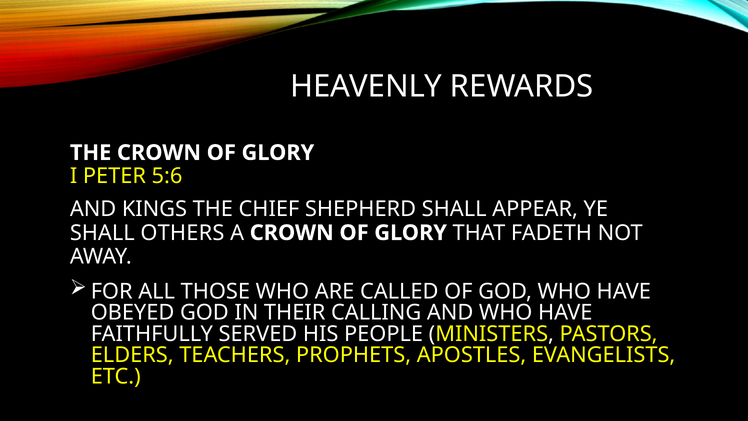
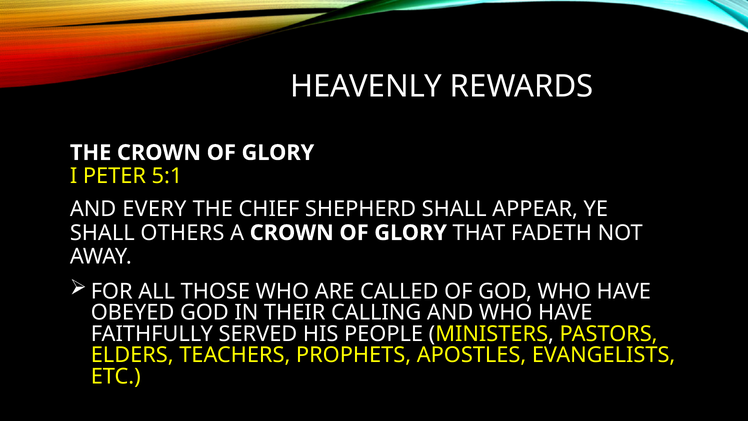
5:6: 5:6 -> 5:1 (167, 176)
KINGS: KINGS -> EVERY (154, 209)
